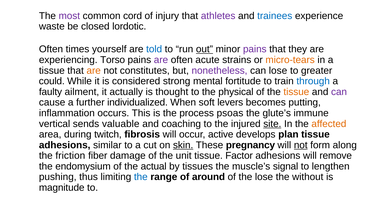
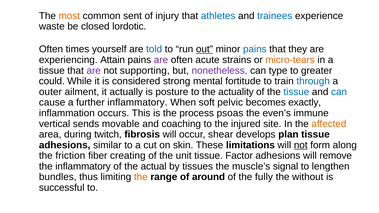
most colour: purple -> orange (69, 16)
cord: cord -> sent (133, 16)
athletes colour: purple -> blue (218, 16)
pains colour: purple -> blue (255, 49)
Torso: Torso -> Attain (113, 60)
are colour: orange -> purple (94, 71)
constitutes: constitutes -> supporting (145, 71)
can lose: lose -> type (278, 71)
faulty: faulty -> outer (50, 92)
thought: thought -> posture (172, 92)
physical: physical -> actuality (236, 92)
tissue colour: orange -> blue (296, 92)
can colour: purple -> blue (339, 92)
further individualized: individualized -> inflammatory (137, 103)
levers: levers -> pelvic (230, 103)
putting: putting -> exactly (305, 103)
glute’s: glute’s -> even’s (277, 113)
valuable: valuable -> movable (121, 124)
site underline: present -> none (272, 124)
active: active -> shear (221, 135)
skin underline: present -> none (183, 145)
pregnancy: pregnancy -> limitations (250, 145)
damage: damage -> creating (128, 156)
the endomysium: endomysium -> inflammatory (83, 166)
pushing: pushing -> bundles (58, 177)
the colour: blue -> orange (141, 177)
the lose: lose -> fully (264, 177)
magnitude: magnitude -> successful (62, 188)
